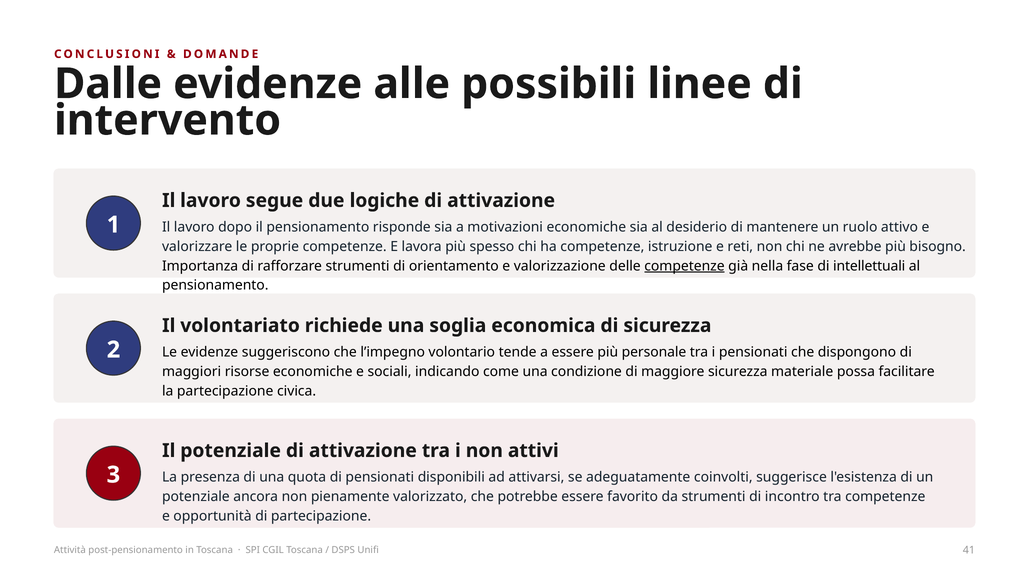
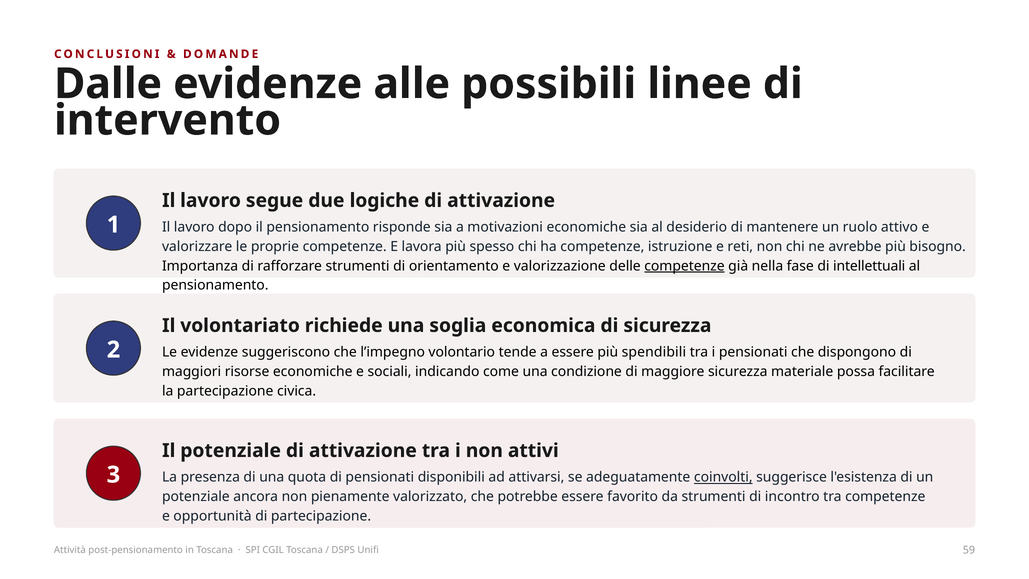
personale: personale -> spendibili (654, 352)
coinvolti underline: none -> present (723, 477)
41: 41 -> 59 (969, 550)
